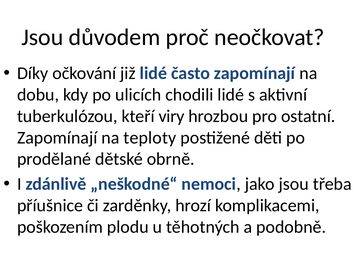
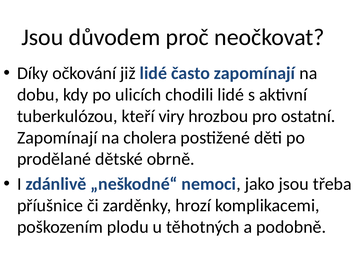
teploty: teploty -> cholera (150, 138)
